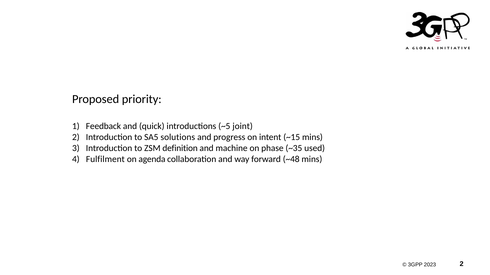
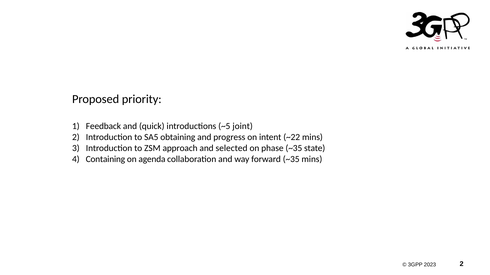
solutions: solutions -> obtaining (178, 138)
~15: ~15 -> ~22 (292, 138)
definition: definition -> approach (180, 149)
machine: machine -> selected (232, 149)
used: used -> state (315, 149)
Fulfilment: Fulfilment -> Containing (105, 160)
forward ~48: ~48 -> ~35 (291, 160)
